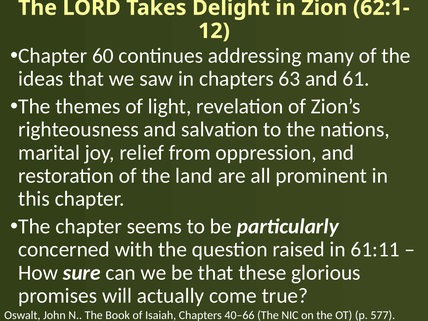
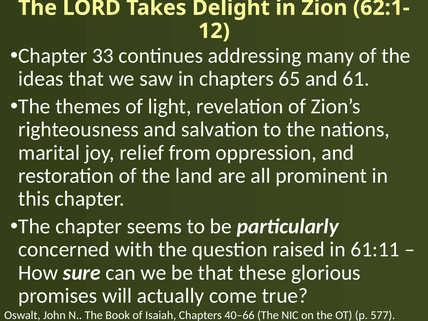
60: 60 -> 33 (103, 56)
63: 63 -> 65 (289, 79)
